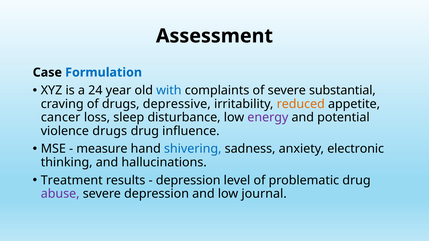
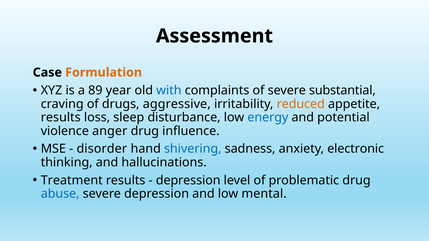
Formulation colour: blue -> orange (104, 73)
24: 24 -> 89 (95, 91)
depressive: depressive -> aggressive (177, 104)
cancer: cancer -> results (61, 118)
energy colour: purple -> blue (268, 118)
violence drugs: drugs -> anger (110, 131)
measure: measure -> disorder (102, 149)
abuse colour: purple -> blue (60, 194)
journal: journal -> mental (264, 194)
